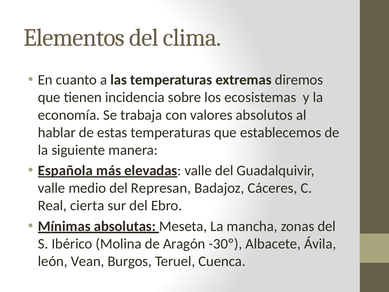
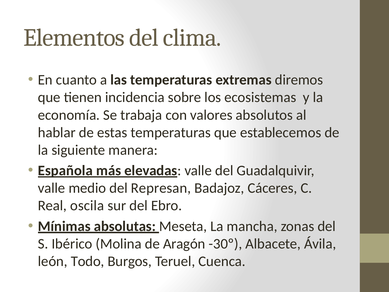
cierta: cierta -> oscila (87, 205)
Vean: Vean -> Todo (88, 261)
